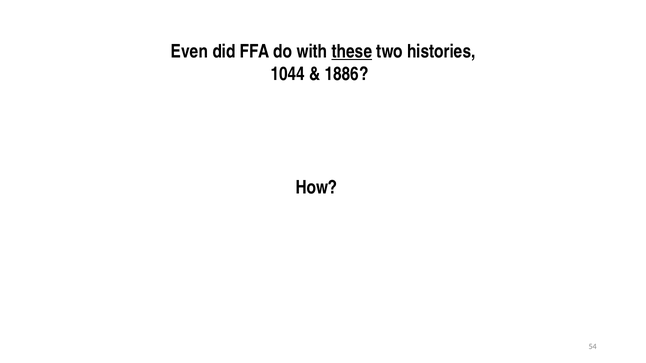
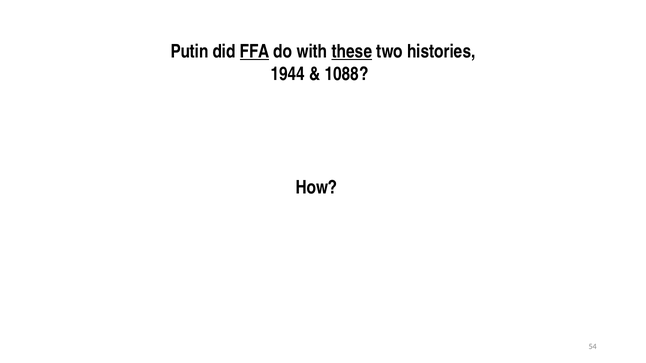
Even: Even -> Putin (190, 51)
FFA underline: none -> present (255, 51)
1044: 1044 -> 1944 (288, 74)
1886: 1886 -> 1088 (347, 74)
